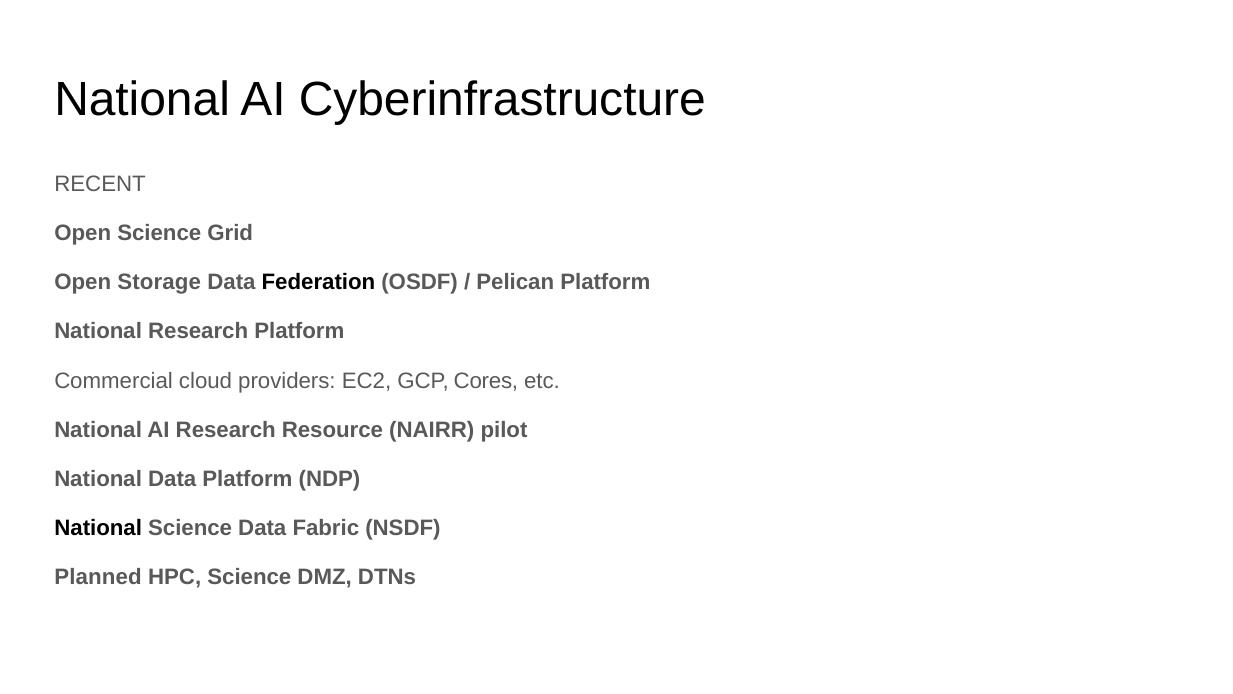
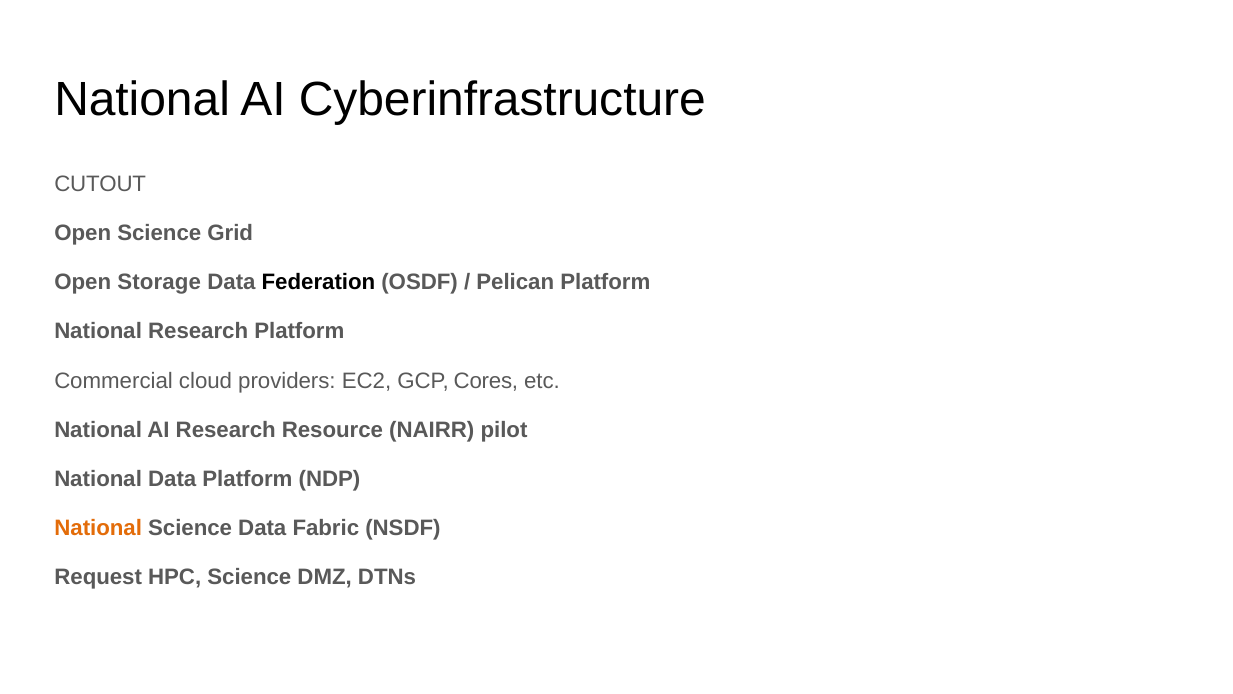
RECENT: RECENT -> CUTOUT (100, 184)
National colour: black -> orange (98, 528)
Planned: Planned -> Request (98, 577)
